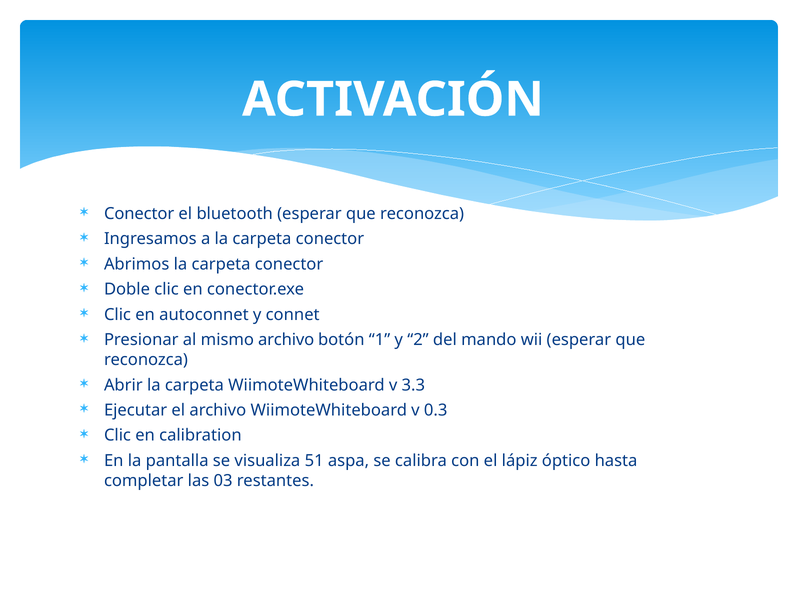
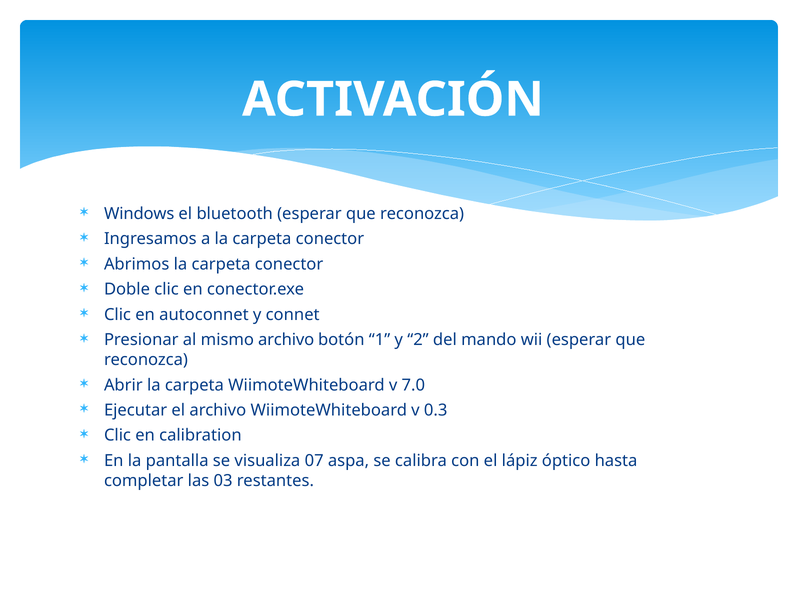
Conector: Conector -> Windows (139, 214)
3.3: 3.3 -> 7.0 (413, 385)
51: 51 -> 07 (314, 461)
